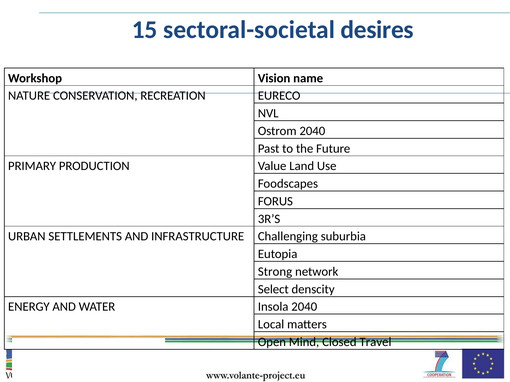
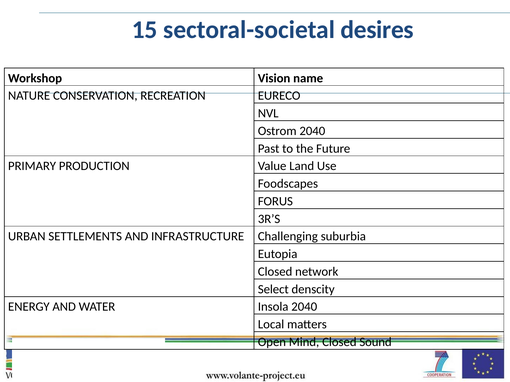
Strong: Strong -> Closed (275, 272)
Travel: Travel -> Sound (376, 342)
